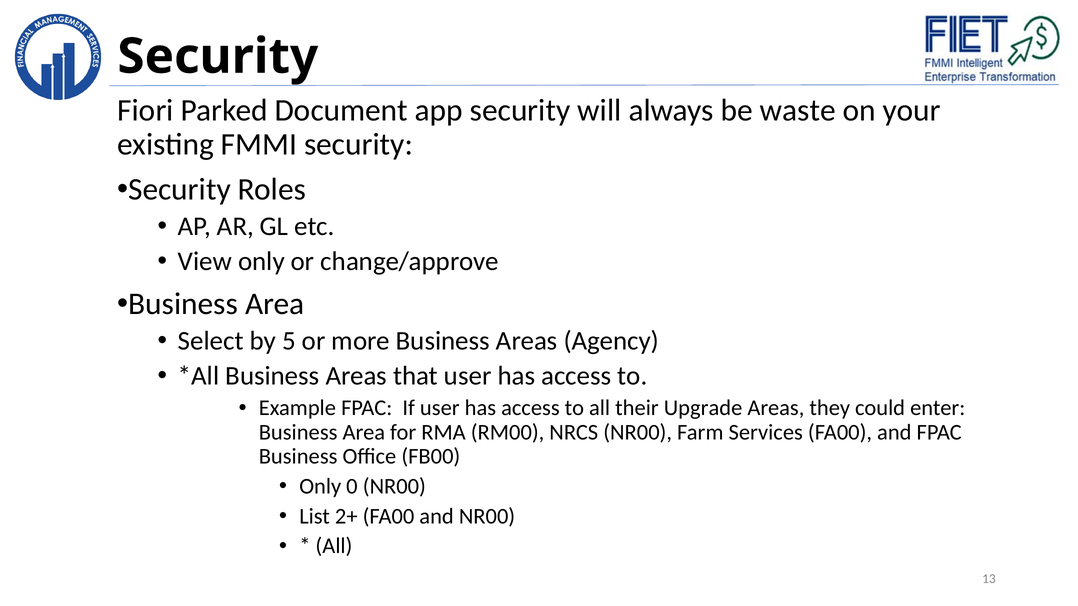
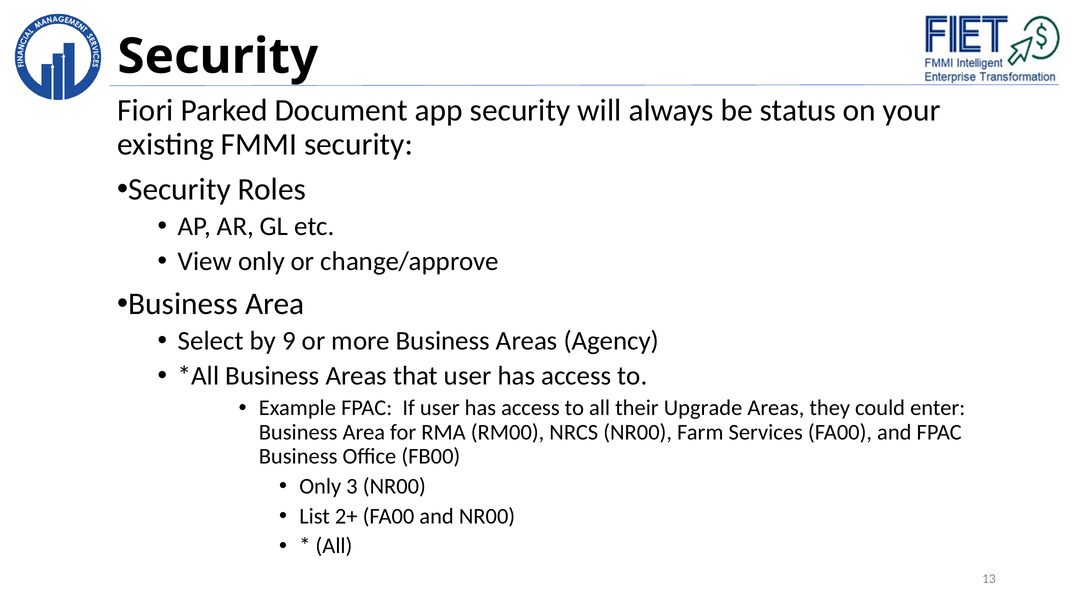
waste: waste -> status (798, 110)
5: 5 -> 9 (289, 341)
0: 0 -> 3 (352, 487)
